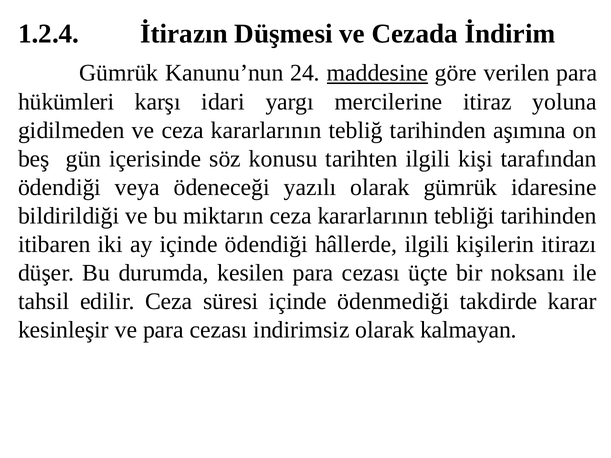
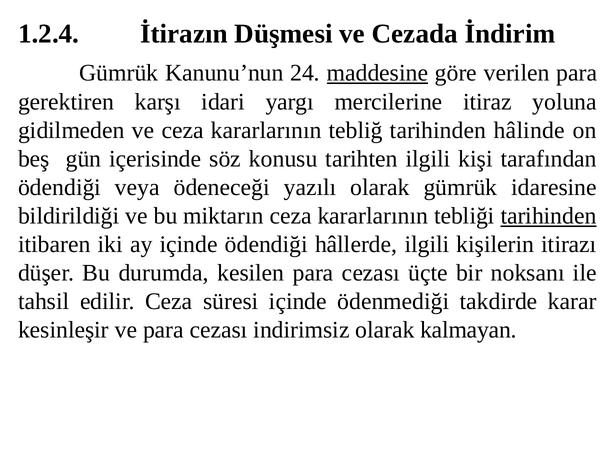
hükümleri: hükümleri -> gerektiren (66, 102)
aşımına: aşımına -> hâlinde (529, 131)
tarihinden underline: none -> present (549, 216)
